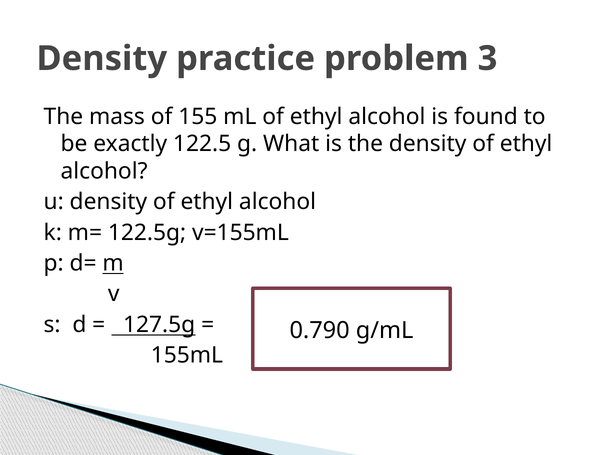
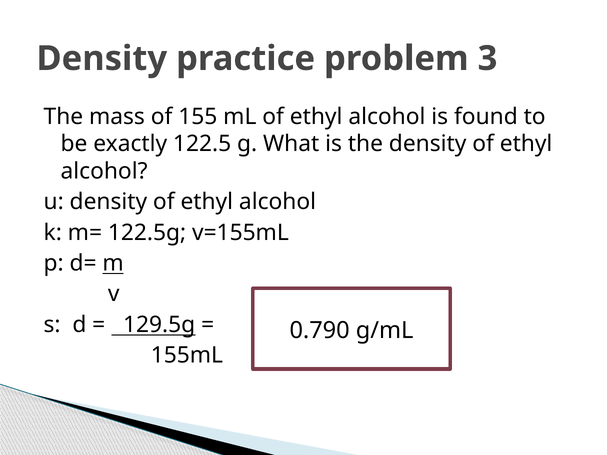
127.5g: 127.5g -> 129.5g (159, 325)
